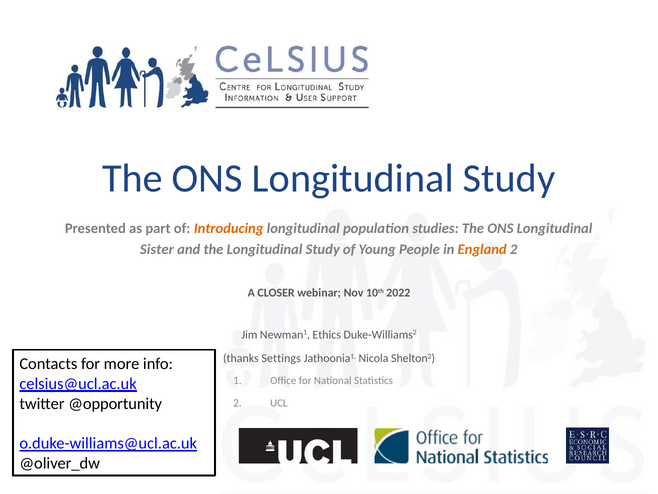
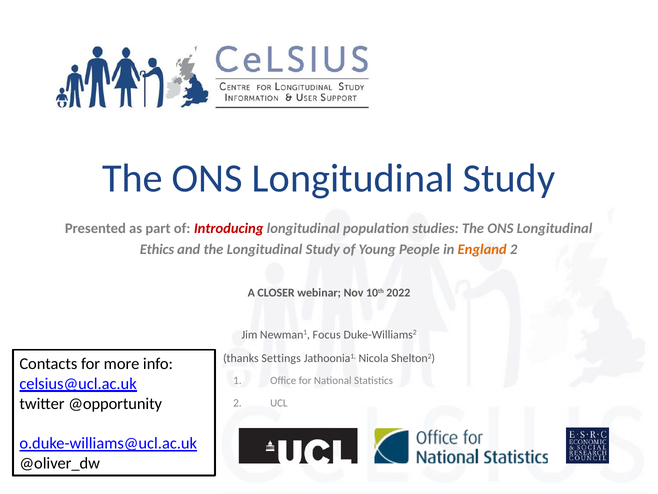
Introducing colour: orange -> red (229, 228)
Sister: Sister -> Ethics (157, 249)
Ethics: Ethics -> Focus (327, 334)
